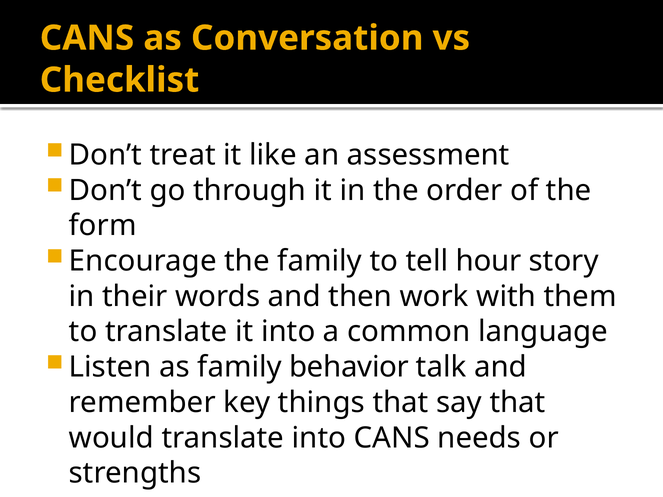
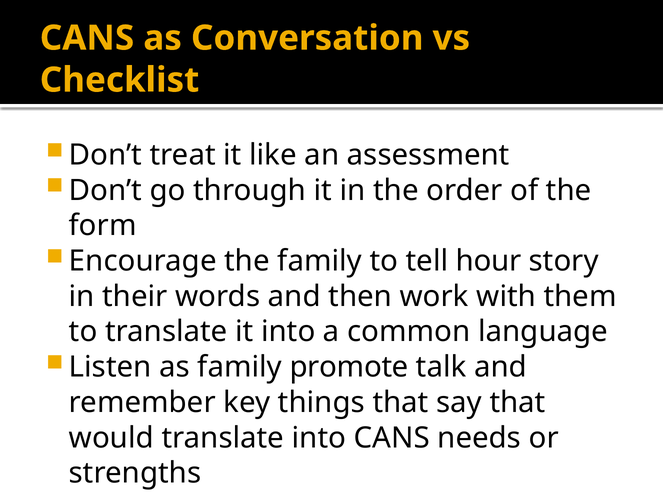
behavior: behavior -> promote (349, 367)
